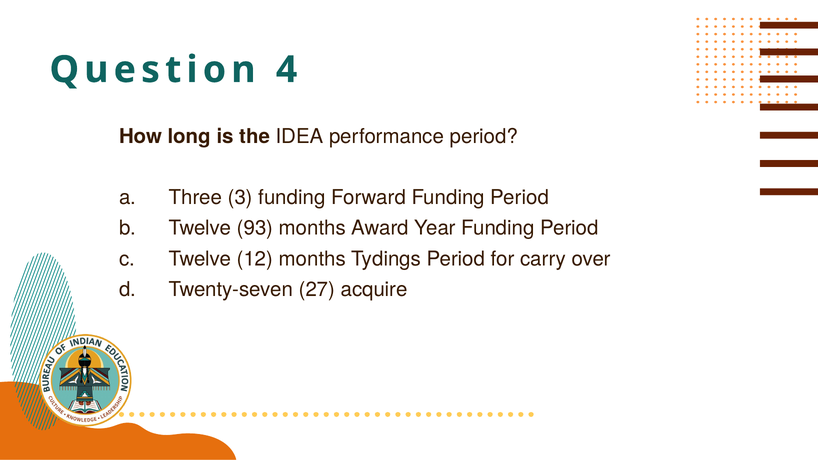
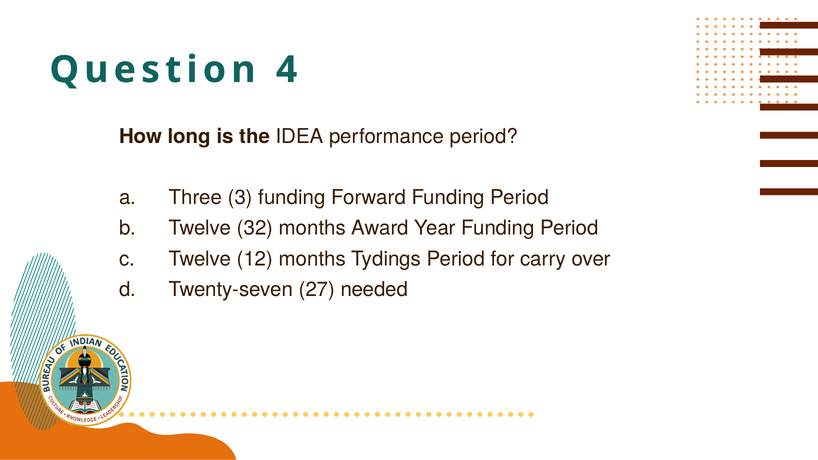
93: 93 -> 32 (255, 228)
acquire: acquire -> needed (374, 289)
